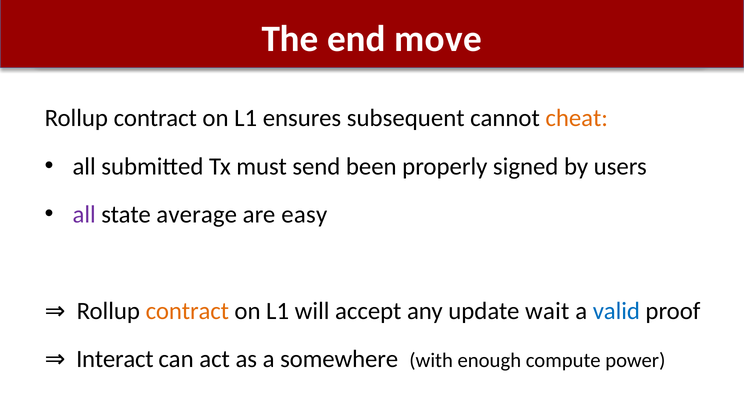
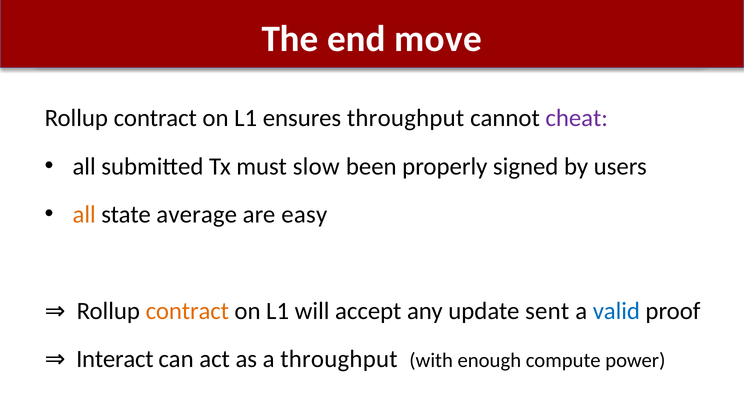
ensures subsequent: subsequent -> throughput (406, 118)
cheat colour: orange -> purple (577, 118)
send: send -> slow (316, 166)
all colour: purple -> orange (84, 214)
wait: wait -> sent (547, 311)
a somewhere: somewhere -> throughput (339, 359)
